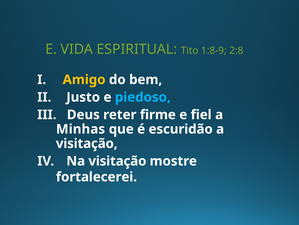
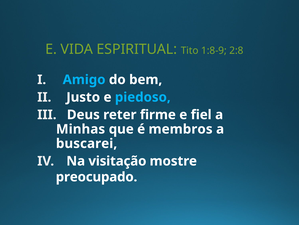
Amigo colour: yellow -> light blue (84, 79)
escuridão: escuridão -> membros (181, 129)
visitação: visitação -> buscarei (87, 143)
fortalecerei: fortalecerei -> preocupado (97, 176)
